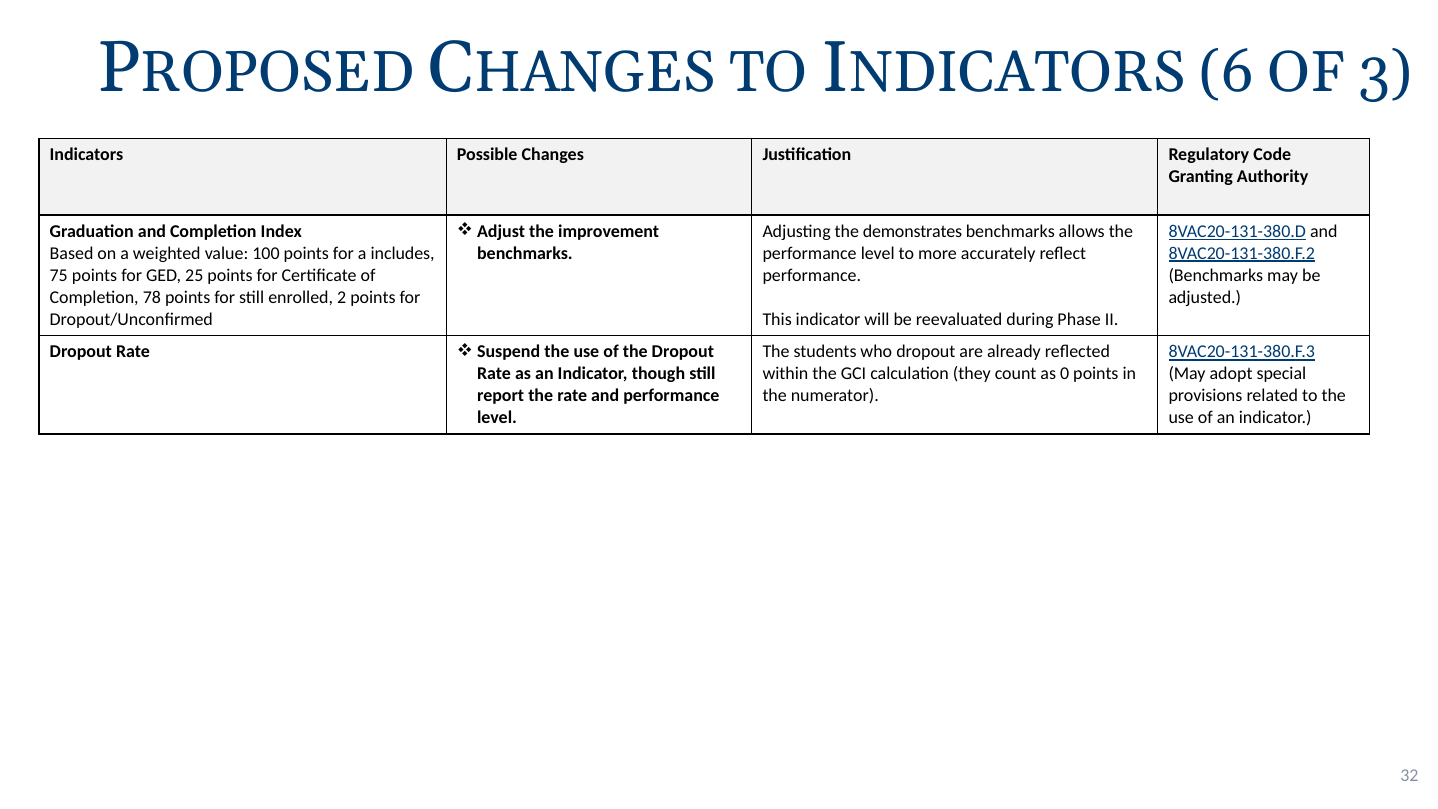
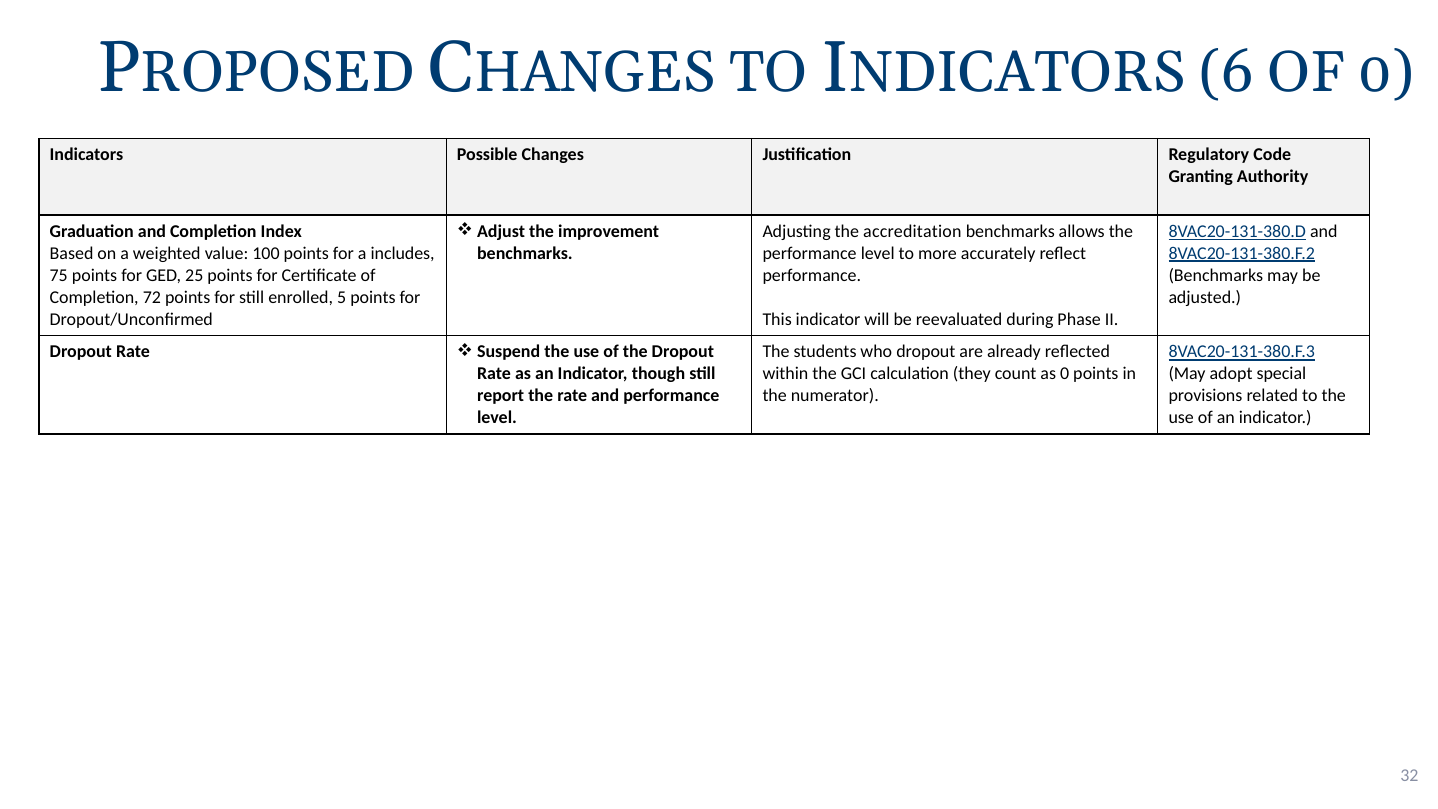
OF 3: 3 -> 0 (1386, 72)
demonstrates: demonstrates -> accreditation (912, 232)
78: 78 -> 72 (152, 297)
2: 2 -> 5 (342, 297)
